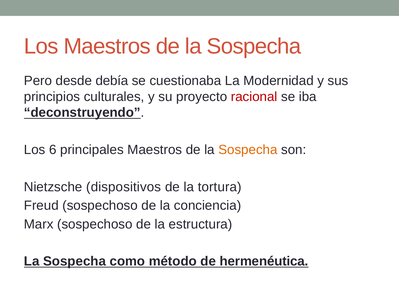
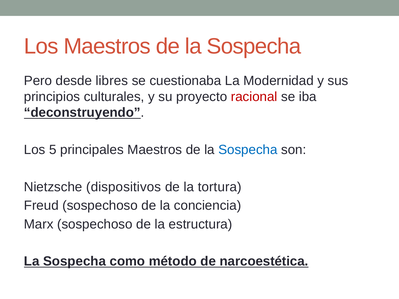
debía: debía -> libres (112, 81)
6: 6 -> 5 (53, 150)
Sospecha colour: orange -> blue (248, 150)
hermenéutica: hermenéutica -> narcoestética (264, 262)
